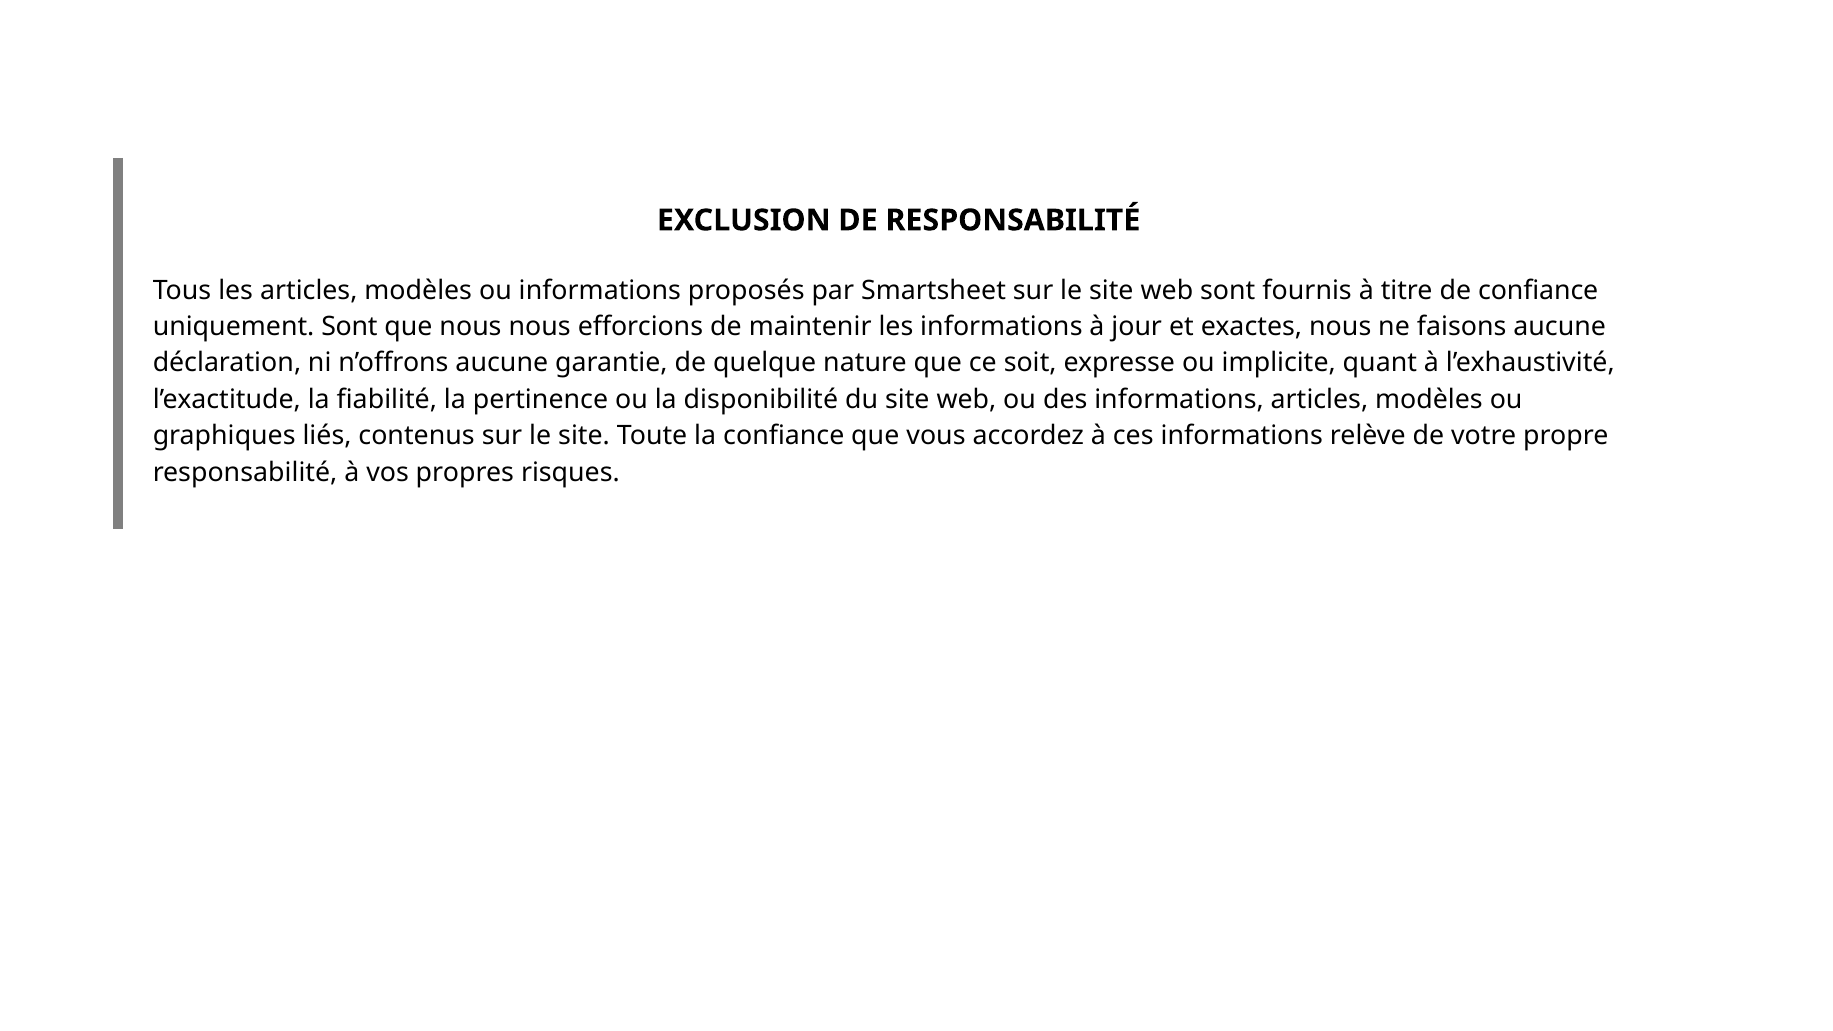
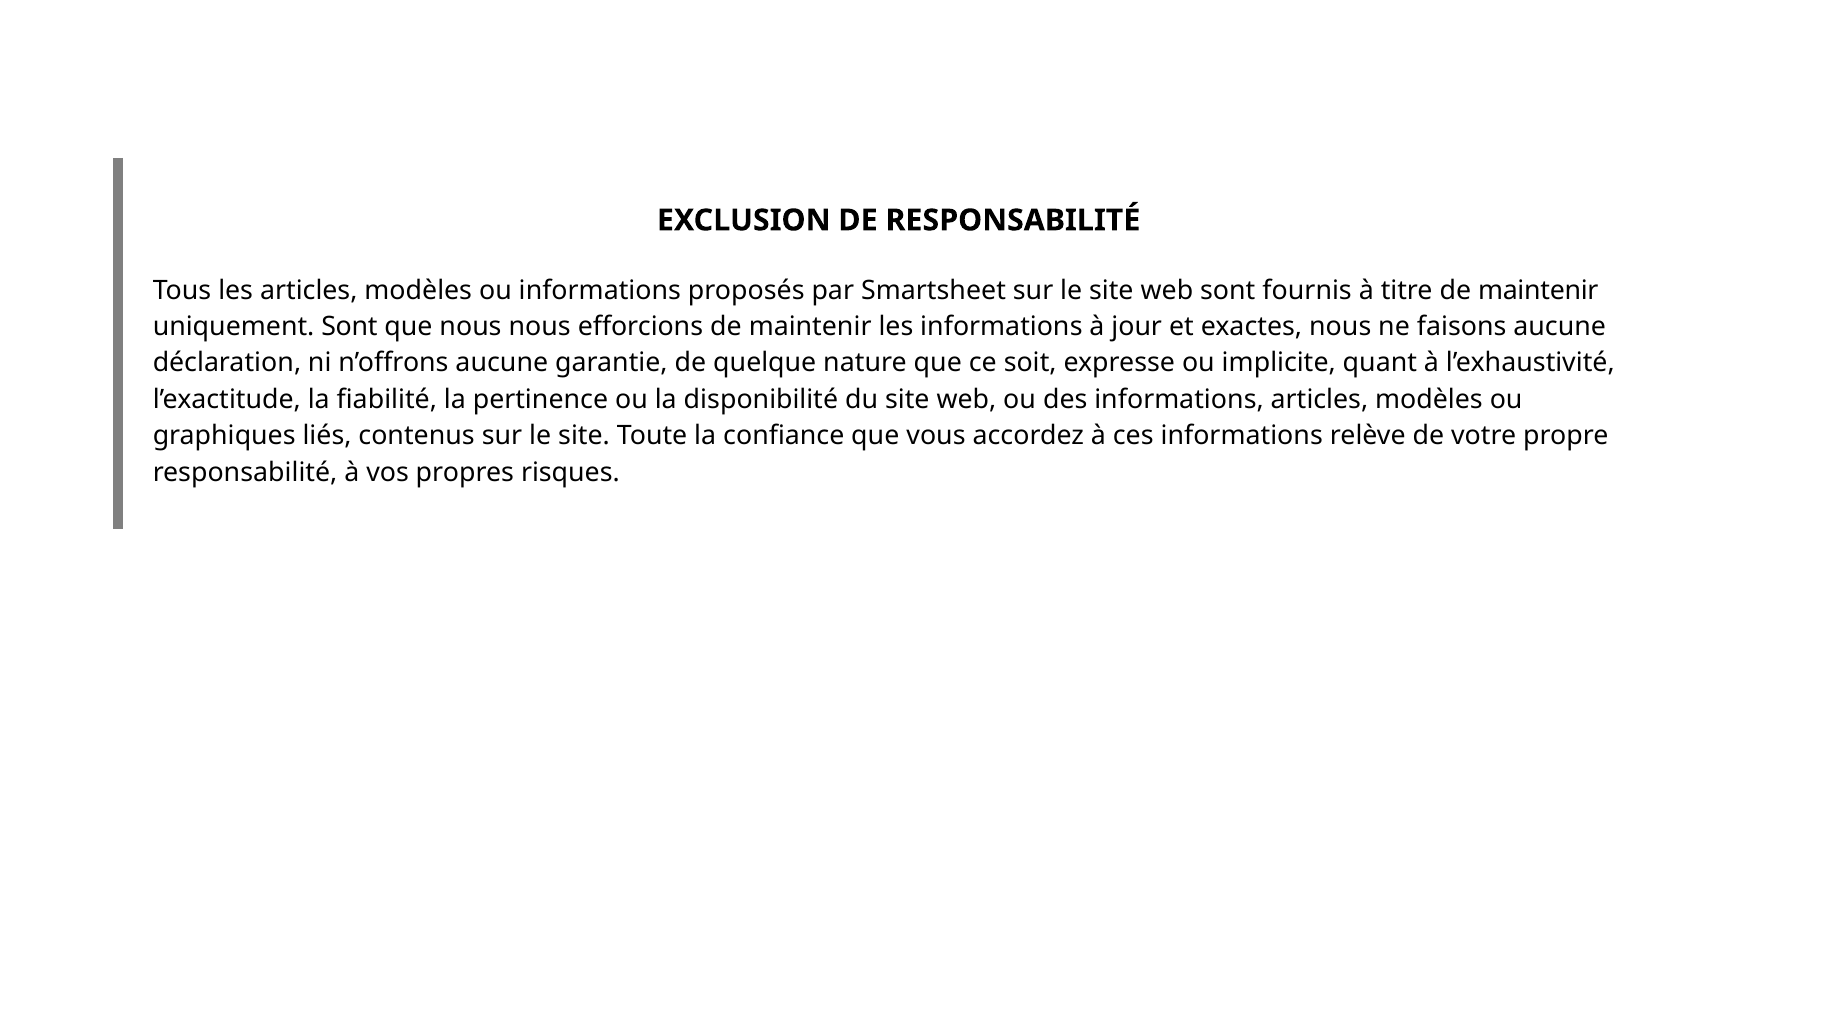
titre de confiance: confiance -> maintenir (1538, 290)
